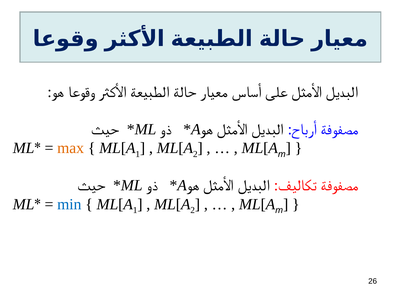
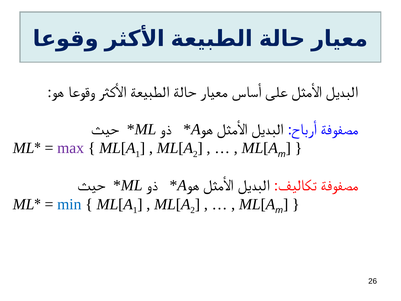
max colour: orange -> purple (71, 148)
